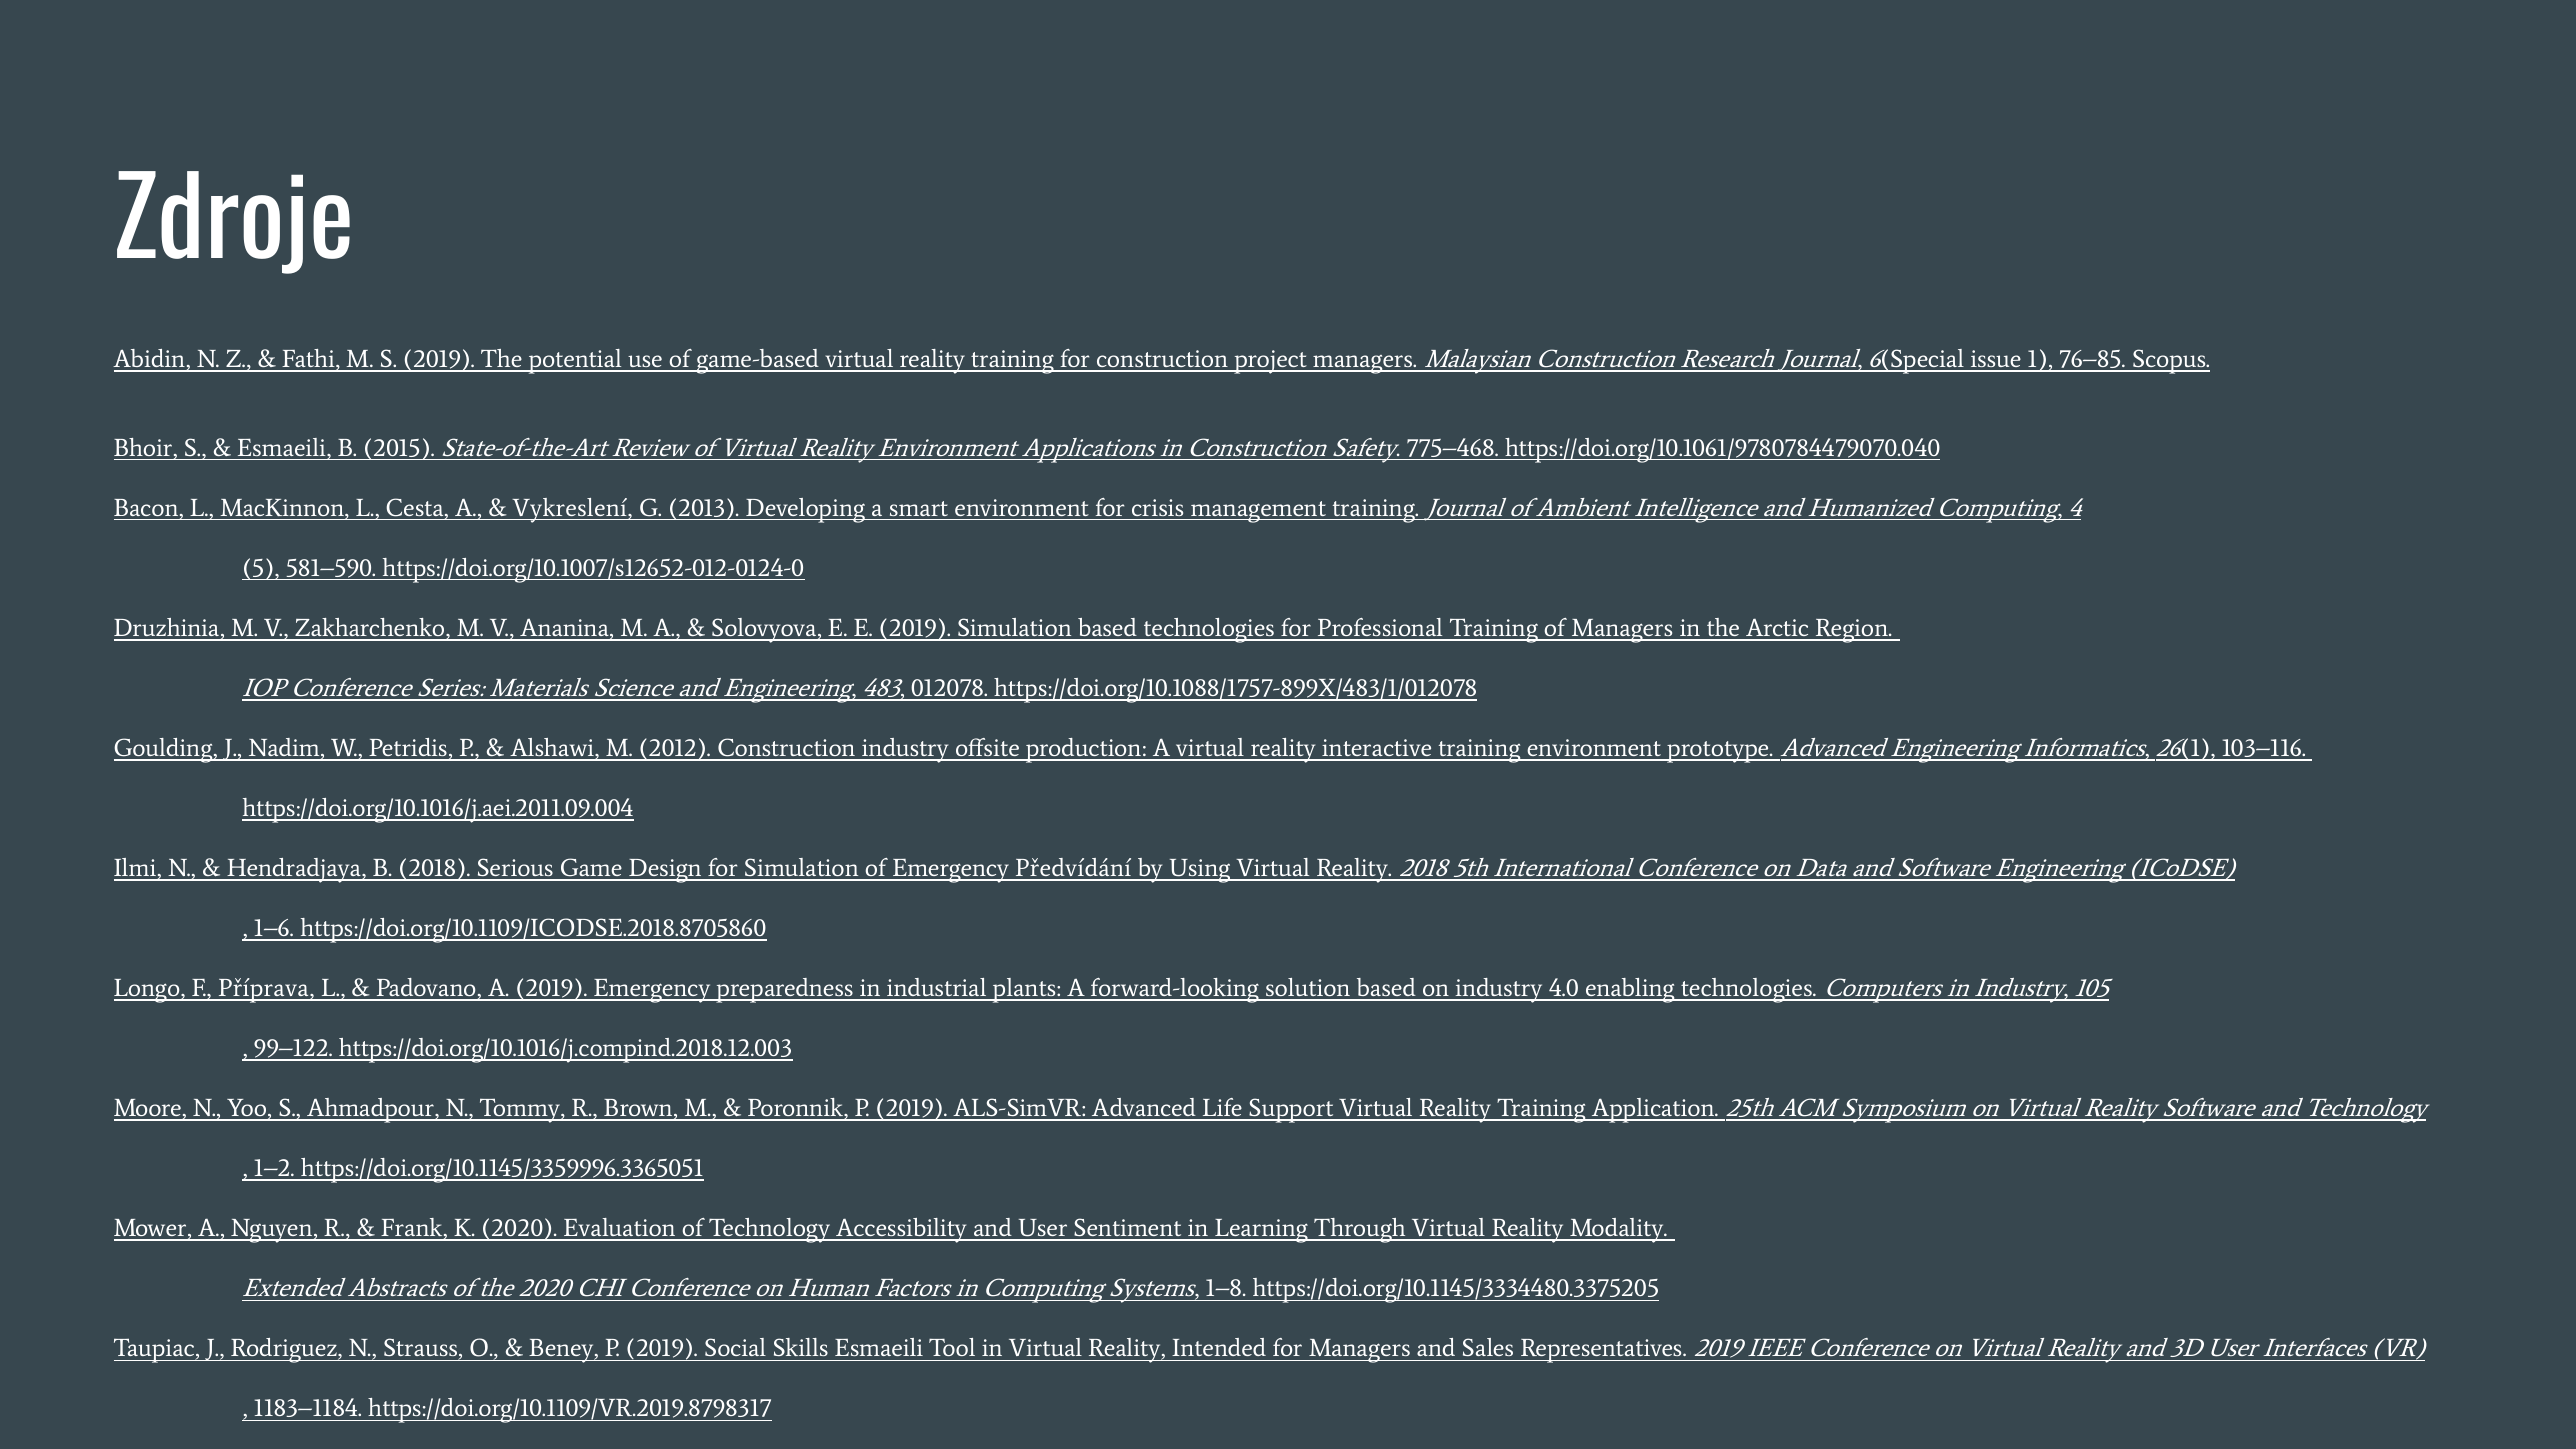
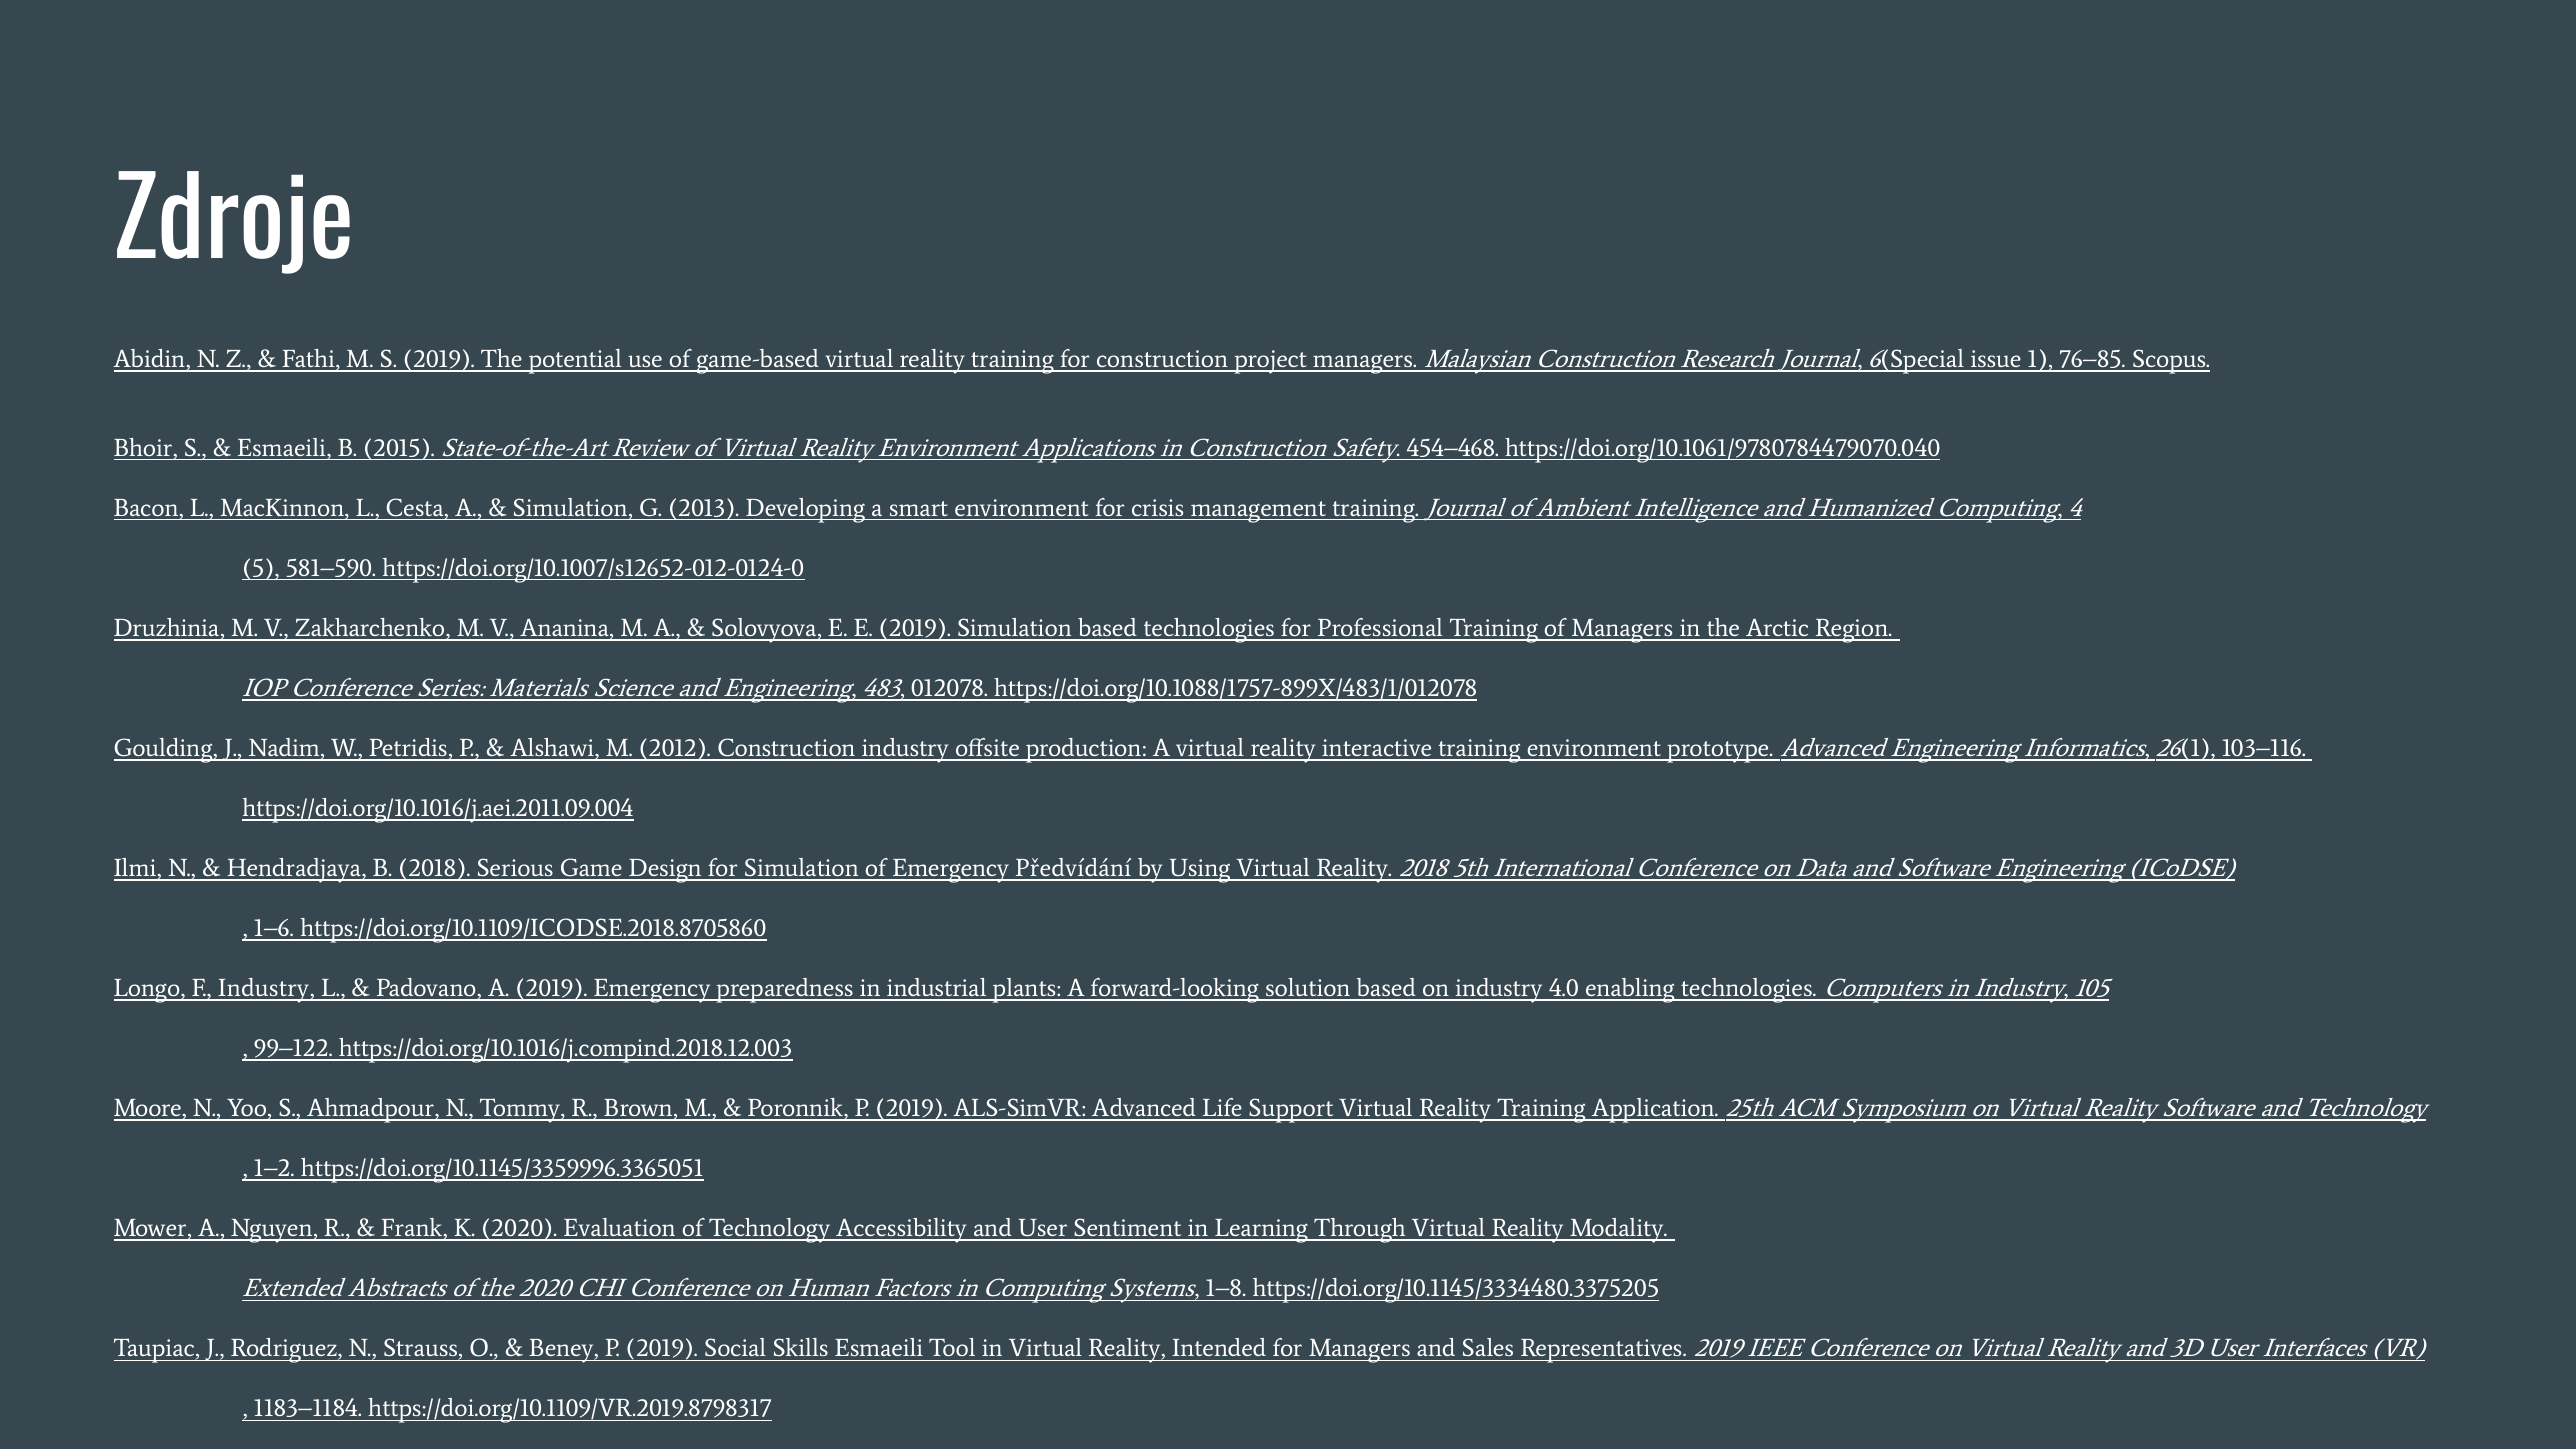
775–468: 775–468 -> 454–468 (1453, 448)
Vykreslení: Vykreslení -> Simulation (573, 508)
F Příprava: Příprava -> Industry (266, 988)
